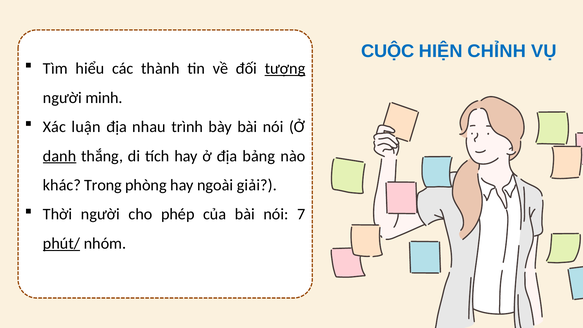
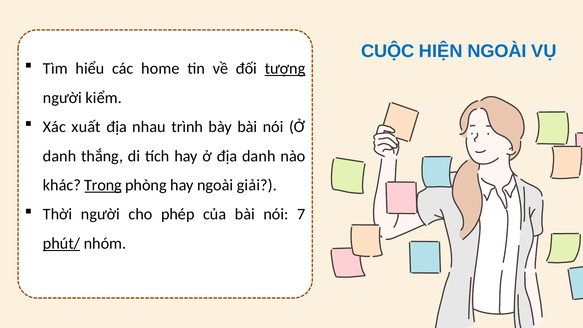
HIỆN CHỈNH: CHỈNH -> NGOÀI (497, 51)
thành: thành -> home (160, 69)
minh: minh -> kiểm (104, 98)
luận: luận -> xuất (86, 127)
danh underline: present -> none (60, 156)
địa bảng: bảng -> danh (259, 156)
Trong underline: none -> present (103, 185)
